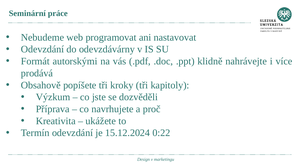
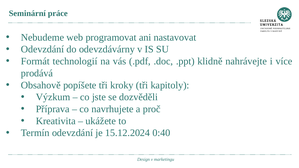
autorskými: autorskými -> technologií (75, 61)
0:22: 0:22 -> 0:40 (161, 133)
